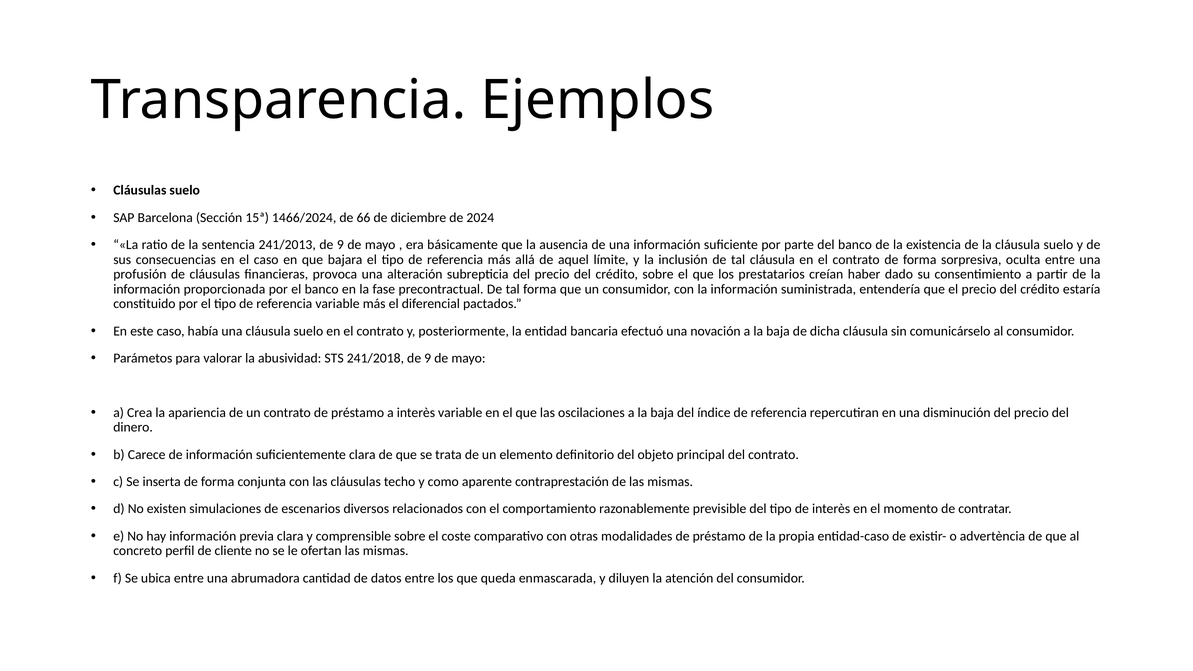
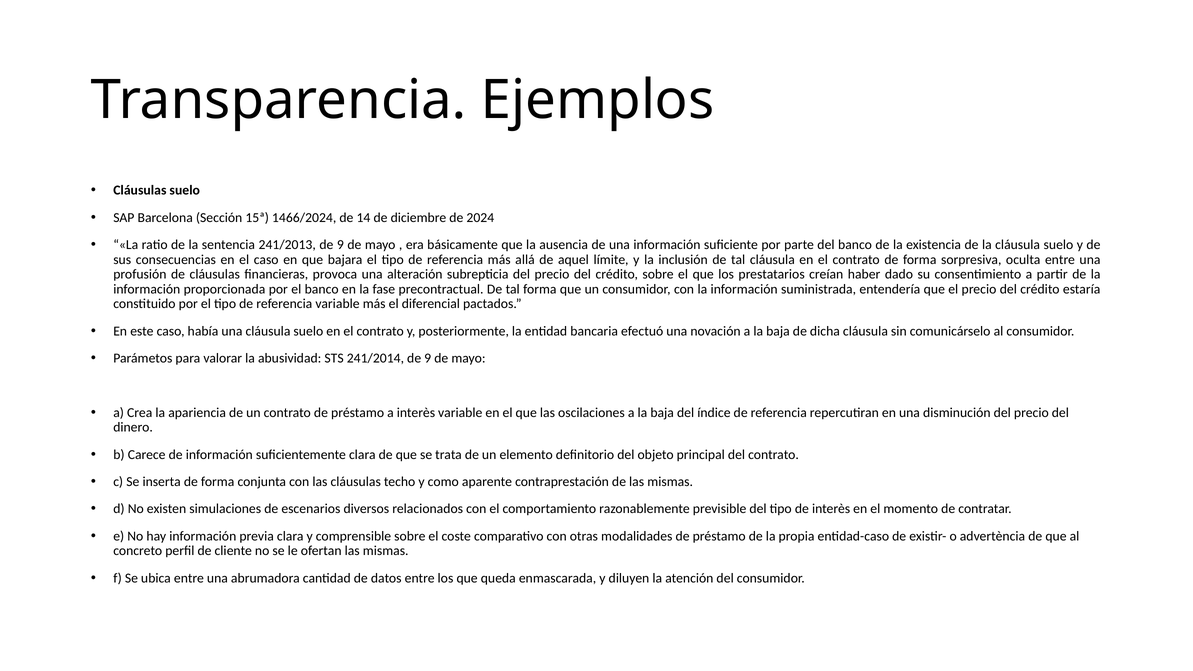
66: 66 -> 14 (363, 218)
241/2018: 241/2018 -> 241/2014 (375, 358)
